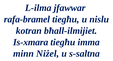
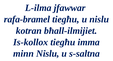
Is-xmara: Is-xmara -> Is-kollox (31, 42)
minn Niżel: Niżel -> Nislu (48, 53)
